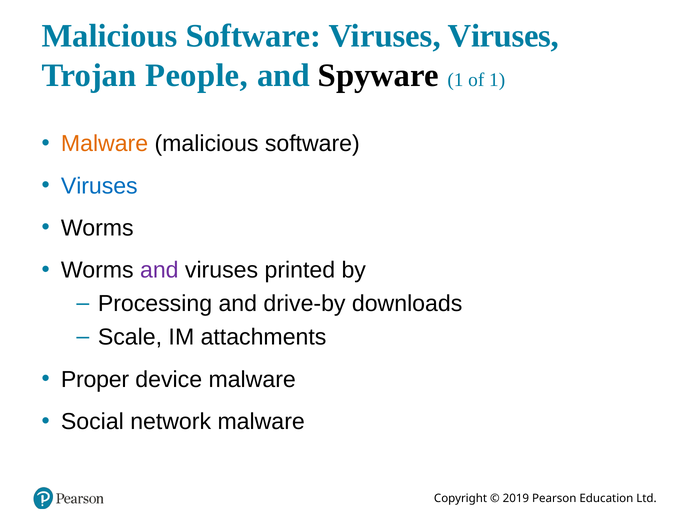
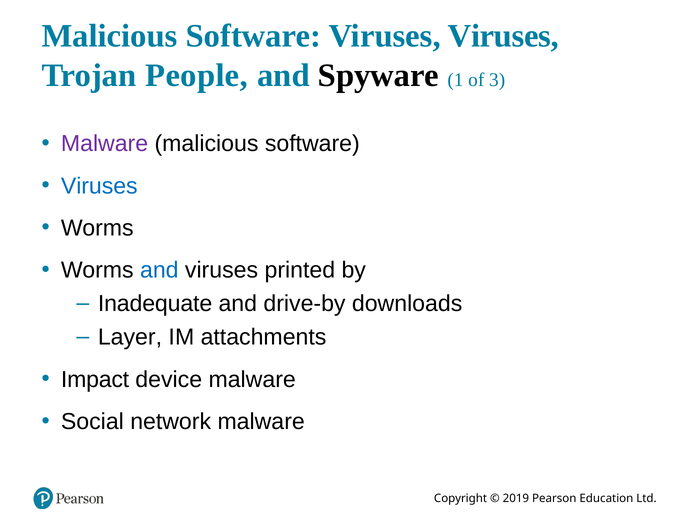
of 1: 1 -> 3 (497, 80)
Malware colour: orange -> purple (105, 144)
and colour: purple -> blue (159, 270)
Processing: Processing -> Inadequate (155, 304)
Scale: Scale -> Layer (130, 337)
Proper: Proper -> Impact (95, 379)
